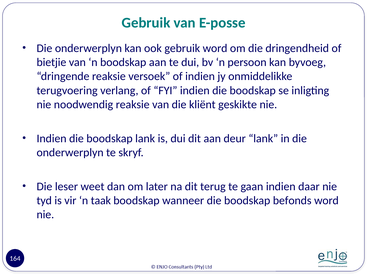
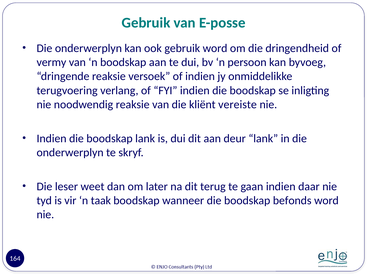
bietjie: bietjie -> vermy (51, 62)
geskikte: geskikte -> vereiste (238, 105)
